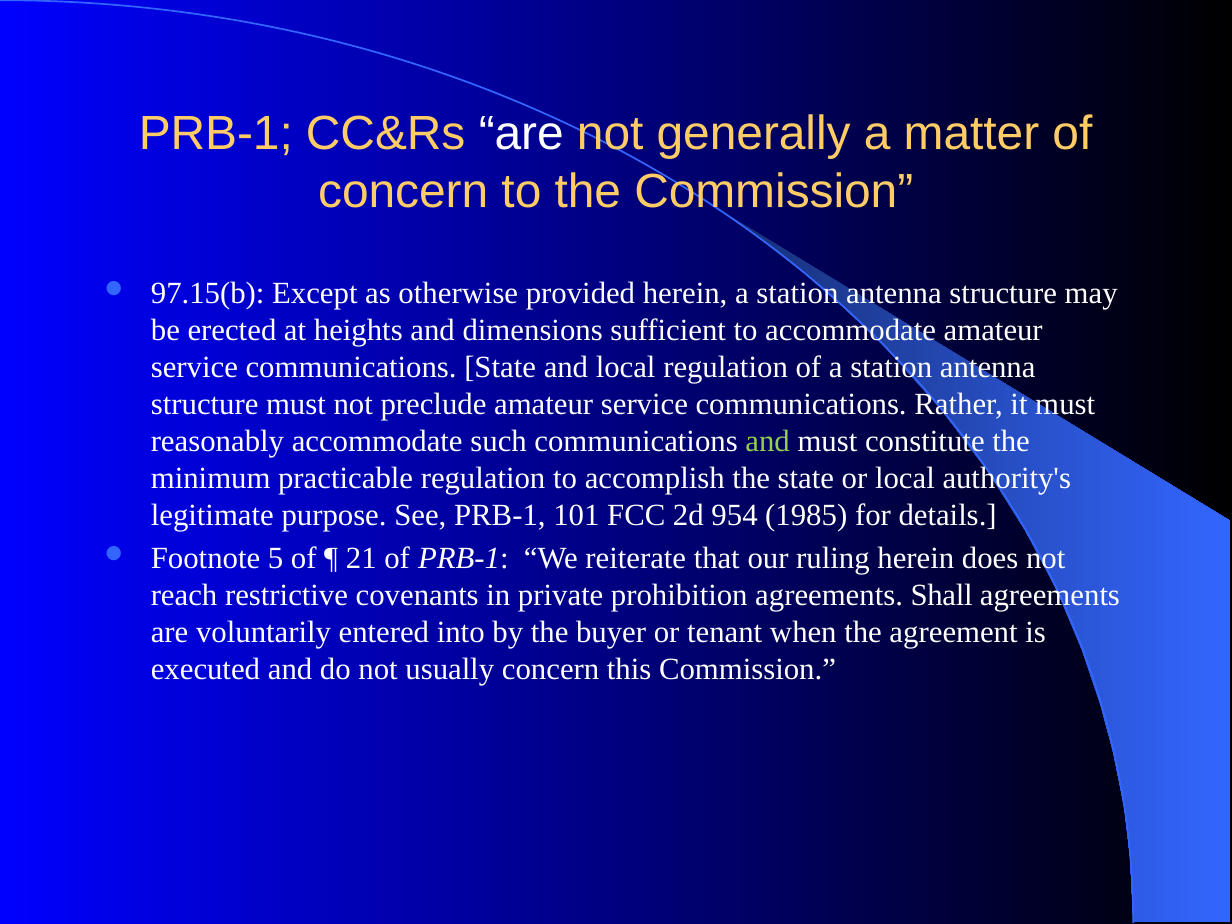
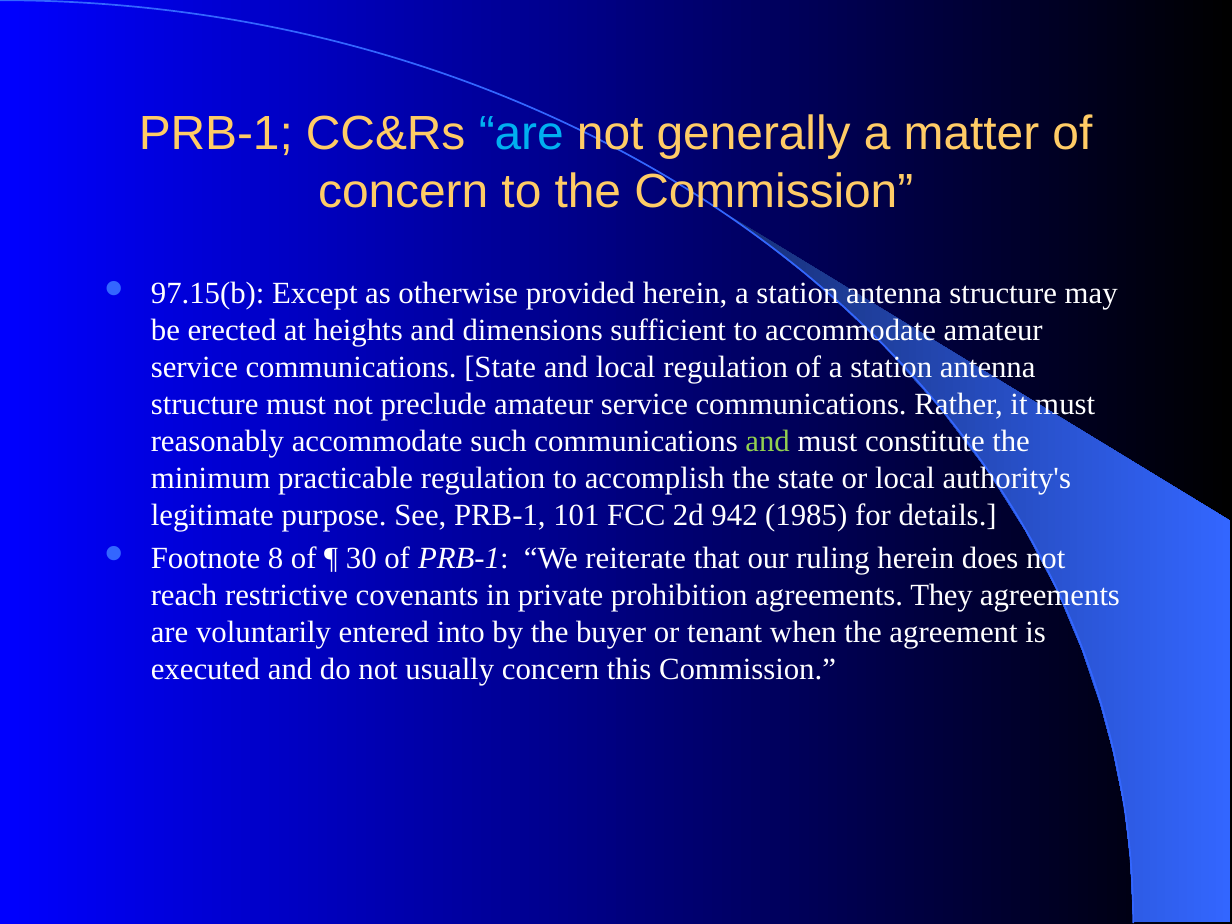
are colour: white -> light blue (521, 134)
954: 954 -> 942 (735, 515)
5: 5 -> 8 (276, 559)
21: 21 -> 30 (361, 559)
Shall: Shall -> They (942, 596)
